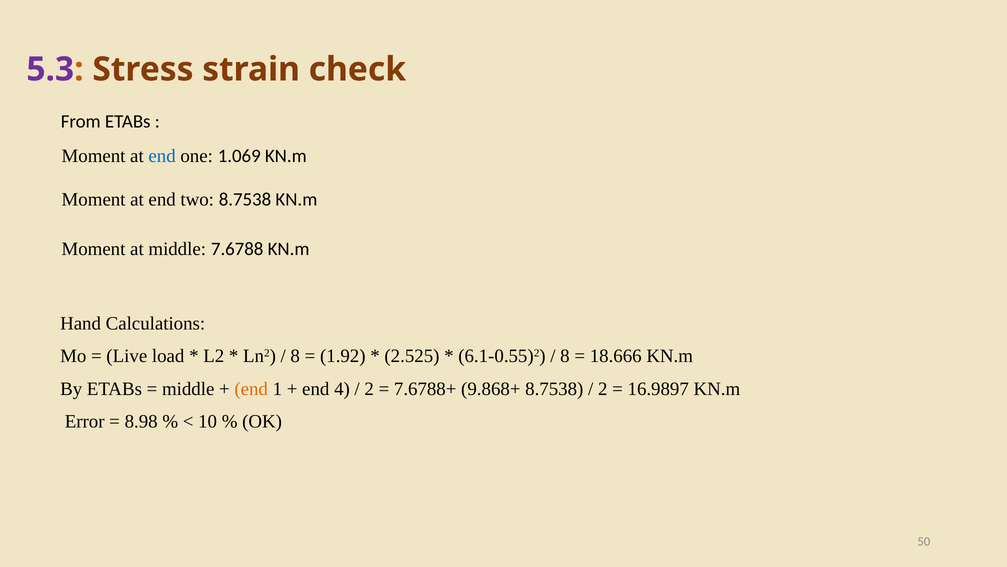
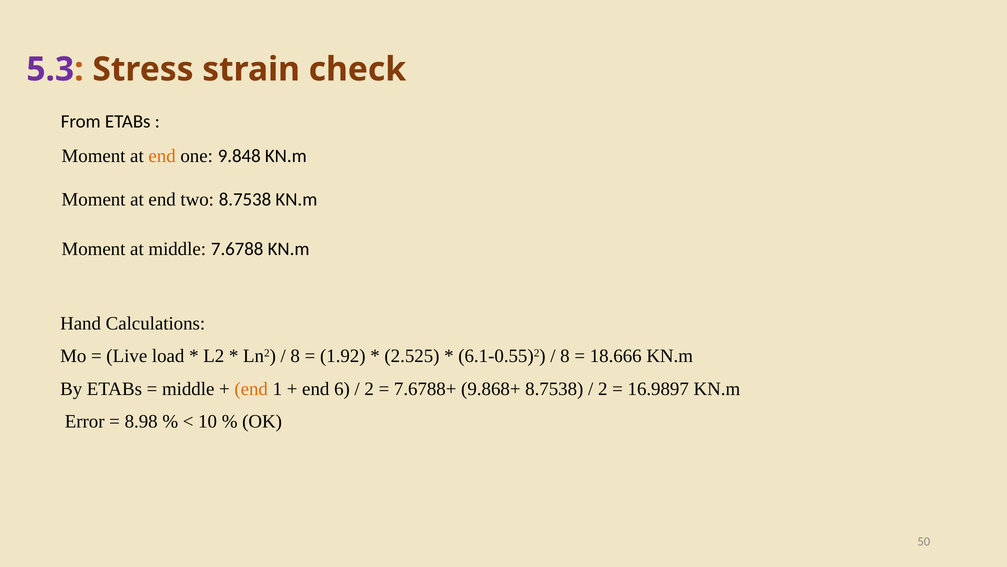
end colour: blue -> orange (162, 156)
1.069: 1.069 -> 9.848 (239, 156)
4: 4 -> 6 (342, 388)
